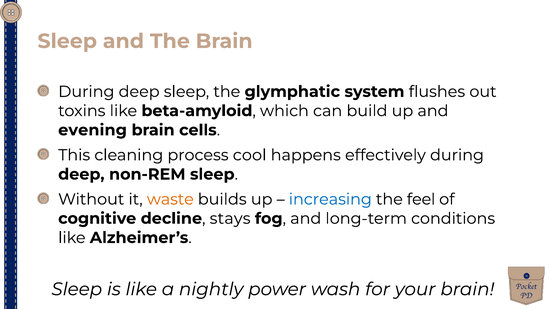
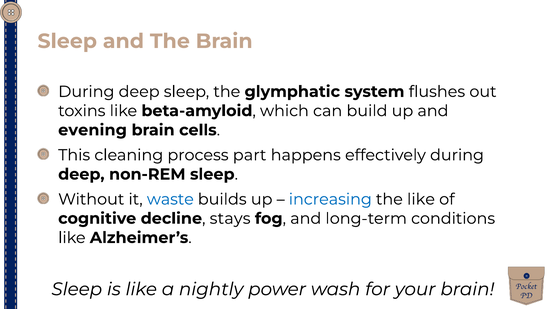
cool: cool -> part (250, 155)
waste colour: orange -> blue (170, 199)
the feel: feel -> like (421, 199)
